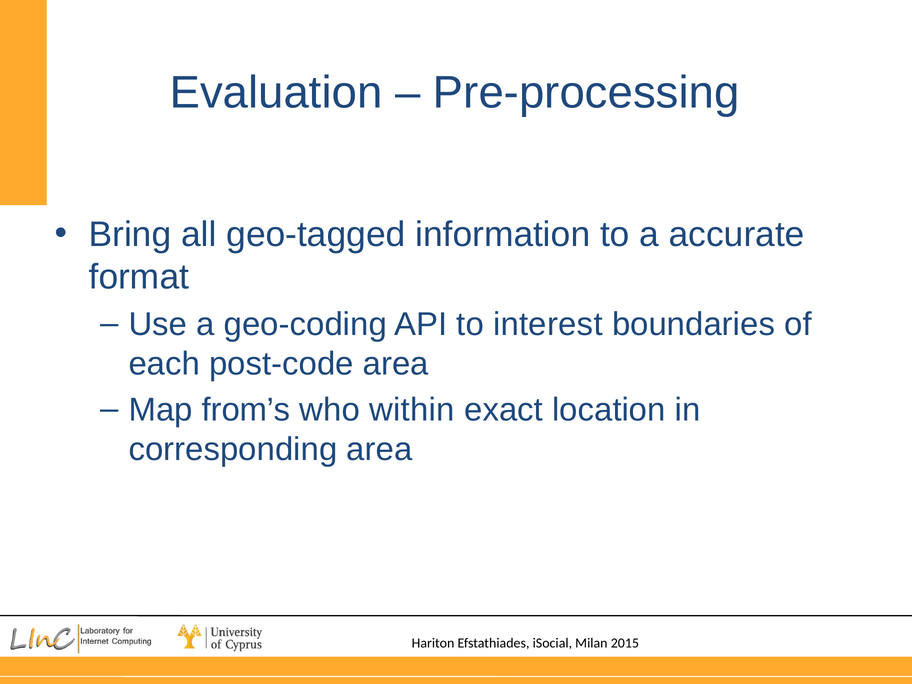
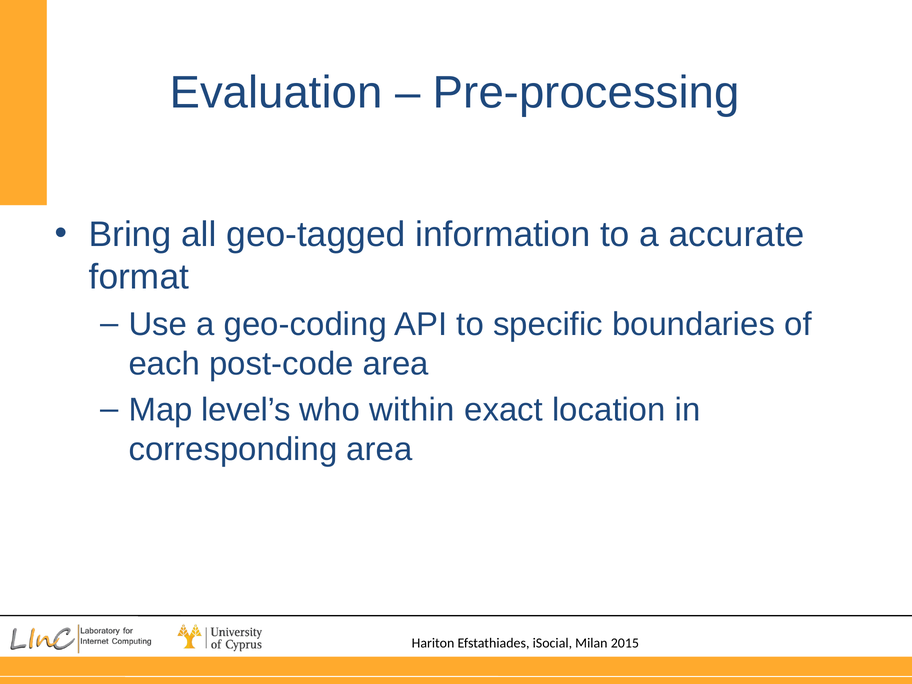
interest: interest -> specific (548, 324)
from’s: from’s -> level’s (246, 410)
